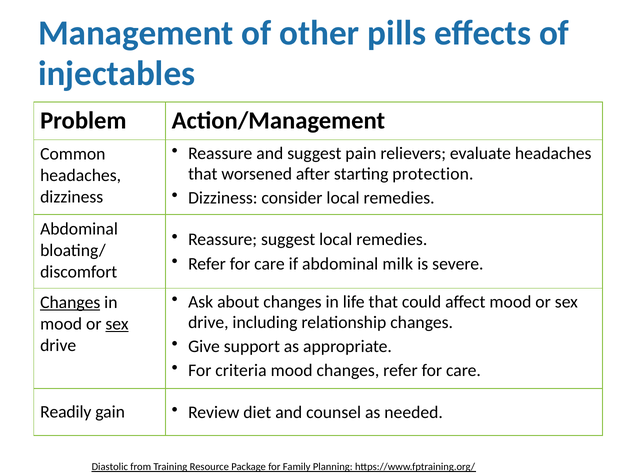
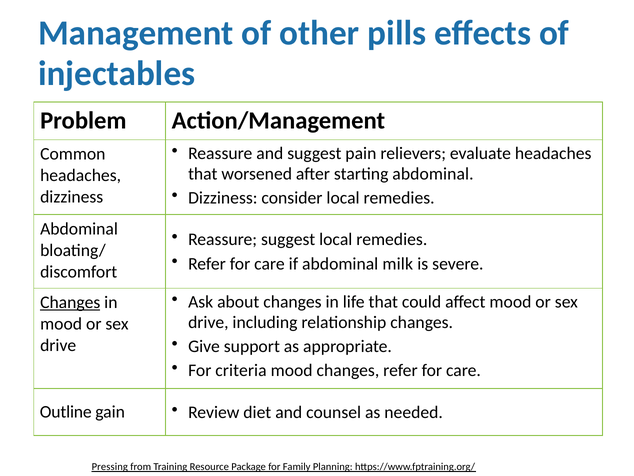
starting protection: protection -> abdominal (433, 174)
sex underline: present -> none (117, 324)
Readily: Readily -> Outline (66, 412)
Diastolic: Diastolic -> Pressing (110, 466)
